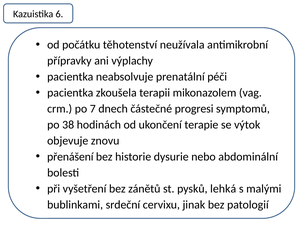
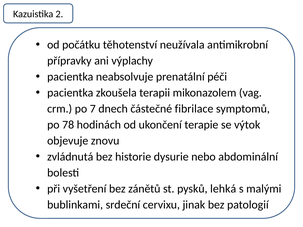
6: 6 -> 2 (59, 14)
progresi: progresi -> fibrilace (194, 109)
38: 38 -> 78 (68, 125)
přenášení: přenášení -> zvládnutá (70, 157)
